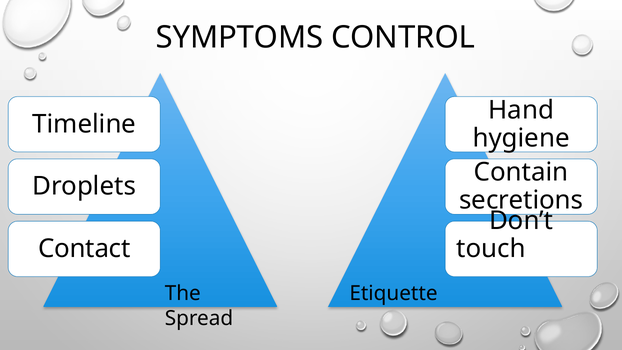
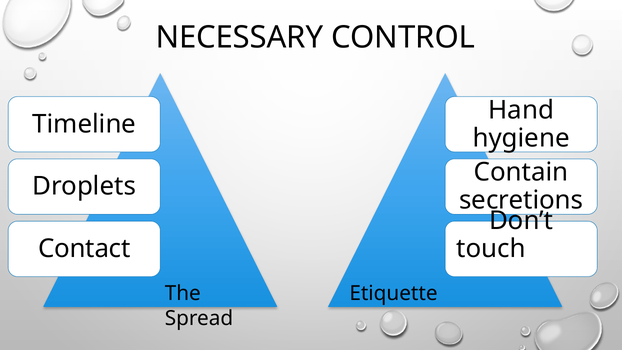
SYMPTOMS: SYMPTOMS -> NECESSARY (239, 38)
